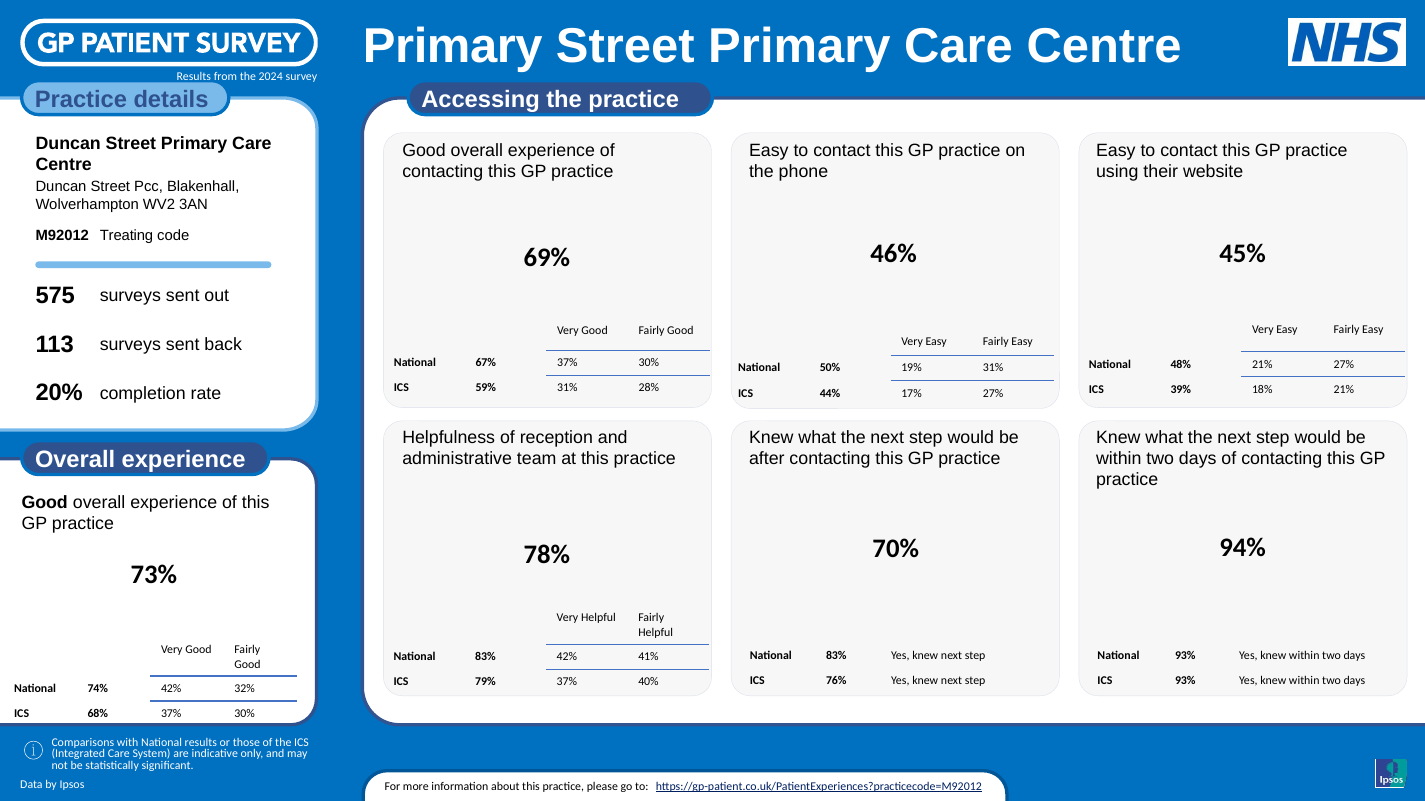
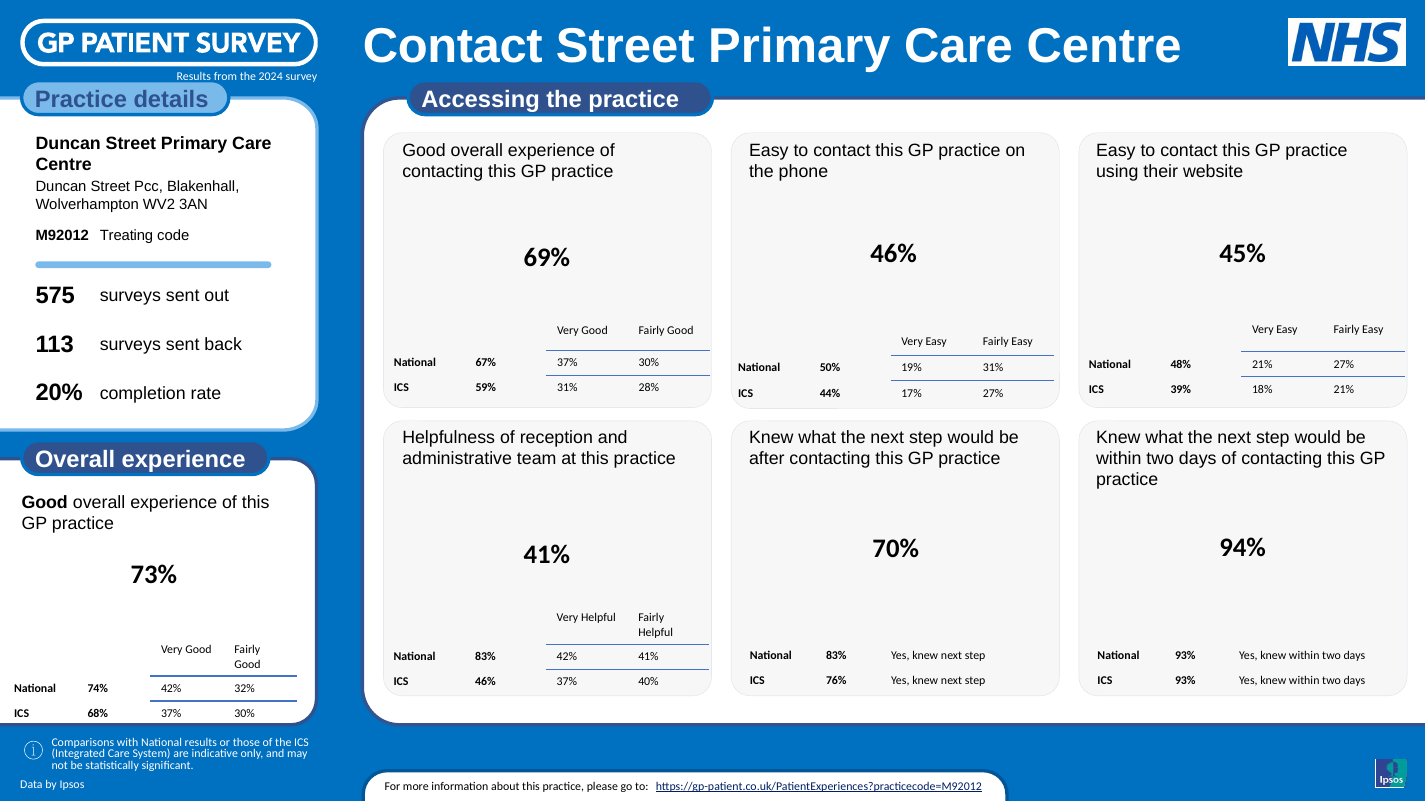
Primary: Primary -> Contact (453, 46)
78%: 78% -> 41% (547, 555)
ICS 79%: 79% -> 46% (485, 682)
